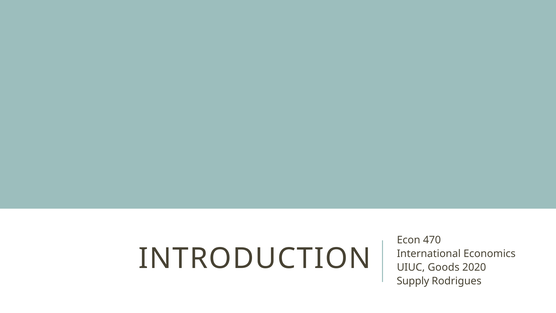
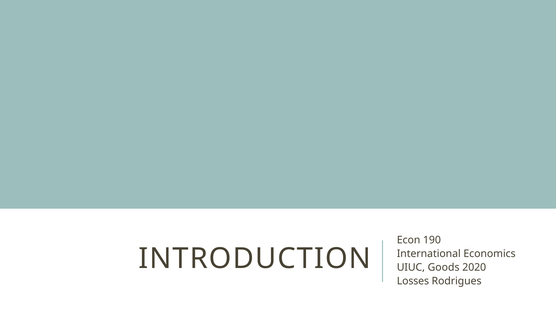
470: 470 -> 190 (432, 240)
Supply: Supply -> Losses (413, 281)
